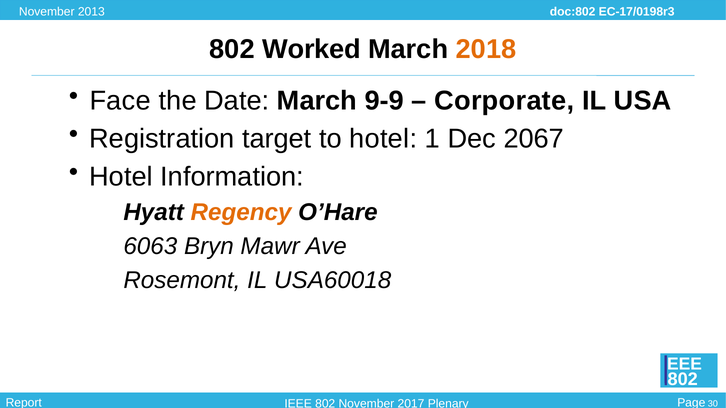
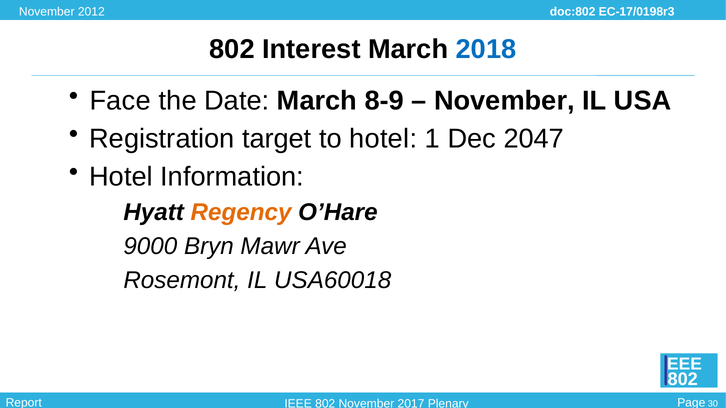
2013: 2013 -> 2012 (91, 12)
Worked: Worked -> Interest (311, 50)
2018 colour: orange -> blue (486, 50)
9-9: 9-9 -> 8-9 (384, 101)
Corporate: Corporate -> November (504, 101)
2067: 2067 -> 2047 (534, 139)
6063: 6063 -> 9000 (150, 246)
